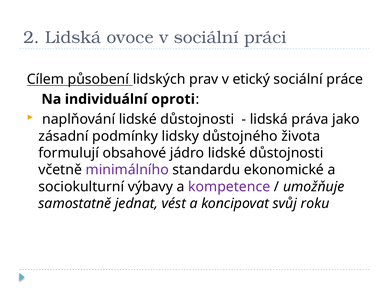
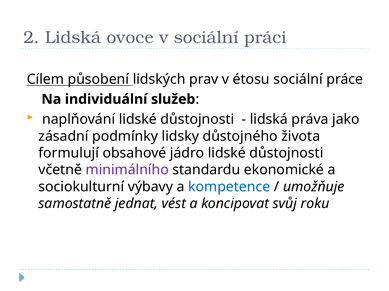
etický: etický -> étosu (251, 79)
oproti: oproti -> služeb (173, 99)
kompetence colour: purple -> blue (229, 187)
